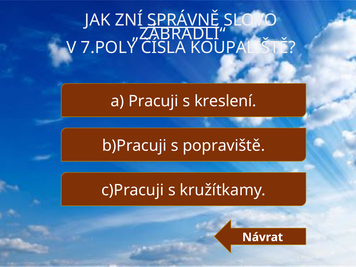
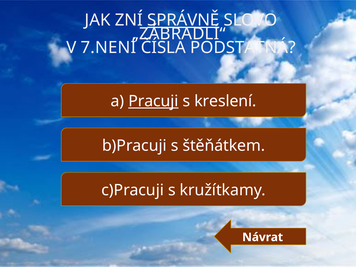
7.POLY: 7.POLY -> 7.NENÍ (108, 48)
KOUPALIŠTĚ: KOUPALIŠTĚ -> PODSTATNÁ (243, 48)
Pracuji underline: none -> present (153, 101)
popraviště: popraviště -> štěňátkem (224, 146)
